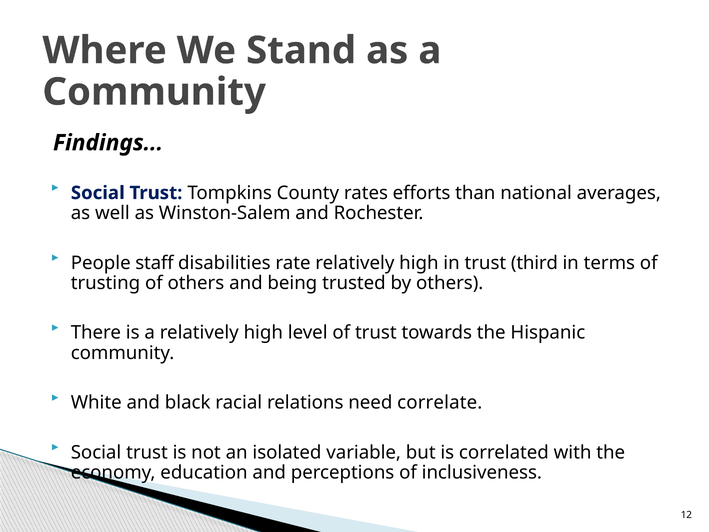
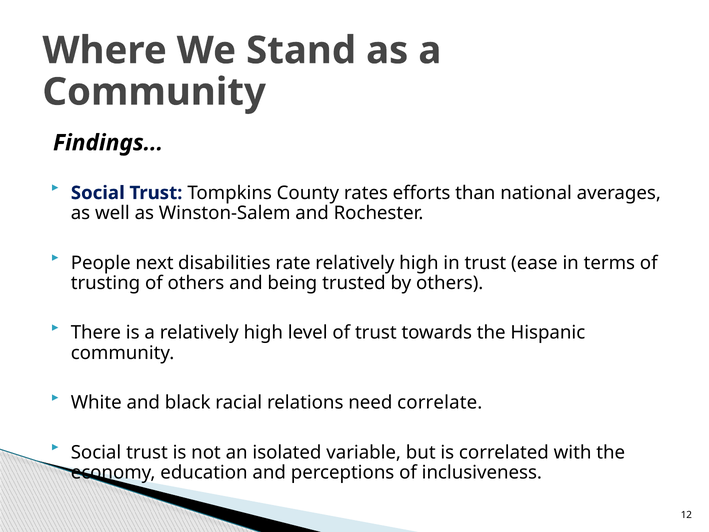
staff: staff -> next (154, 263)
third: third -> ease (534, 263)
